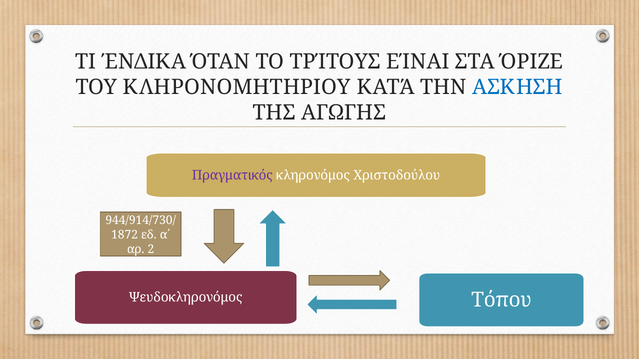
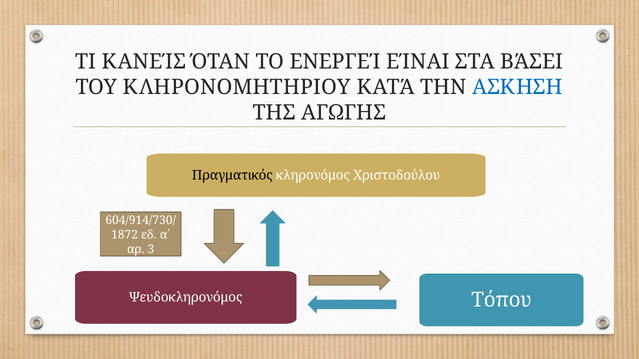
ΈΝΔΙΚΑ: ΈΝΔΙΚΑ -> ΚΑΝΕΊΣ (144, 62)
ΤΡΊΤΟΥΣ: ΤΡΊΤΟΥΣ -> ΕΝΕΡΓΕΊ (335, 62)
ΌΡΙΖΕ: ΌΡΙΖΕ -> ΒΆΣΕΙ (532, 62)
Πραγματικός colour: purple -> black (232, 175)
944/914/730/: 944/914/730/ -> 604/914/730/ (141, 221)
2: 2 -> 3 (151, 249)
